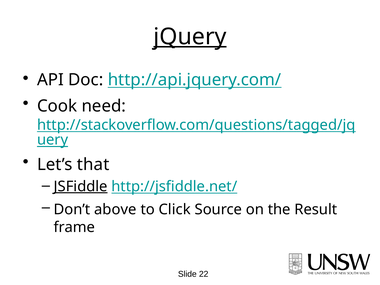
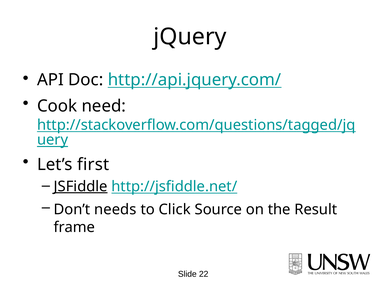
jQuery underline: present -> none (190, 37)
that: that -> first (93, 165)
above: above -> needs (115, 209)
